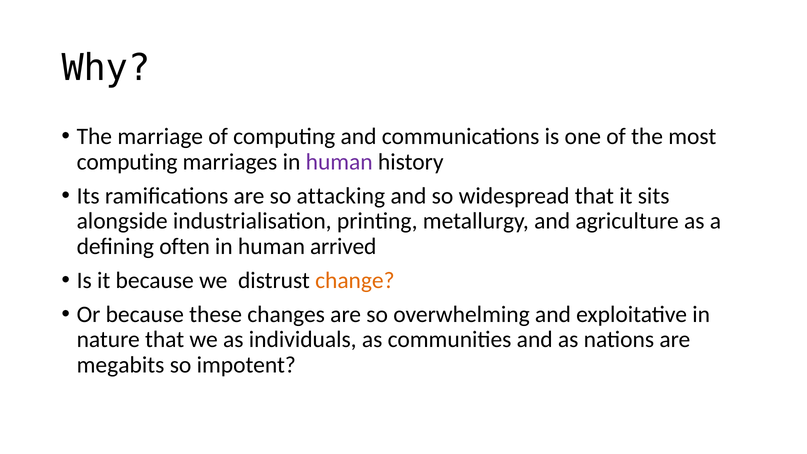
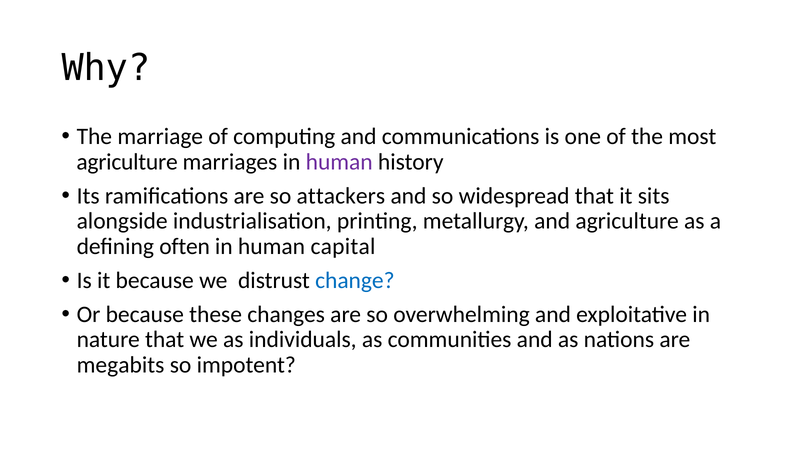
computing: computing -> agriculture (127, 162)
attacking: attacking -> attackers (341, 196)
arrived: arrived -> capital (343, 247)
change colour: orange -> blue (355, 280)
